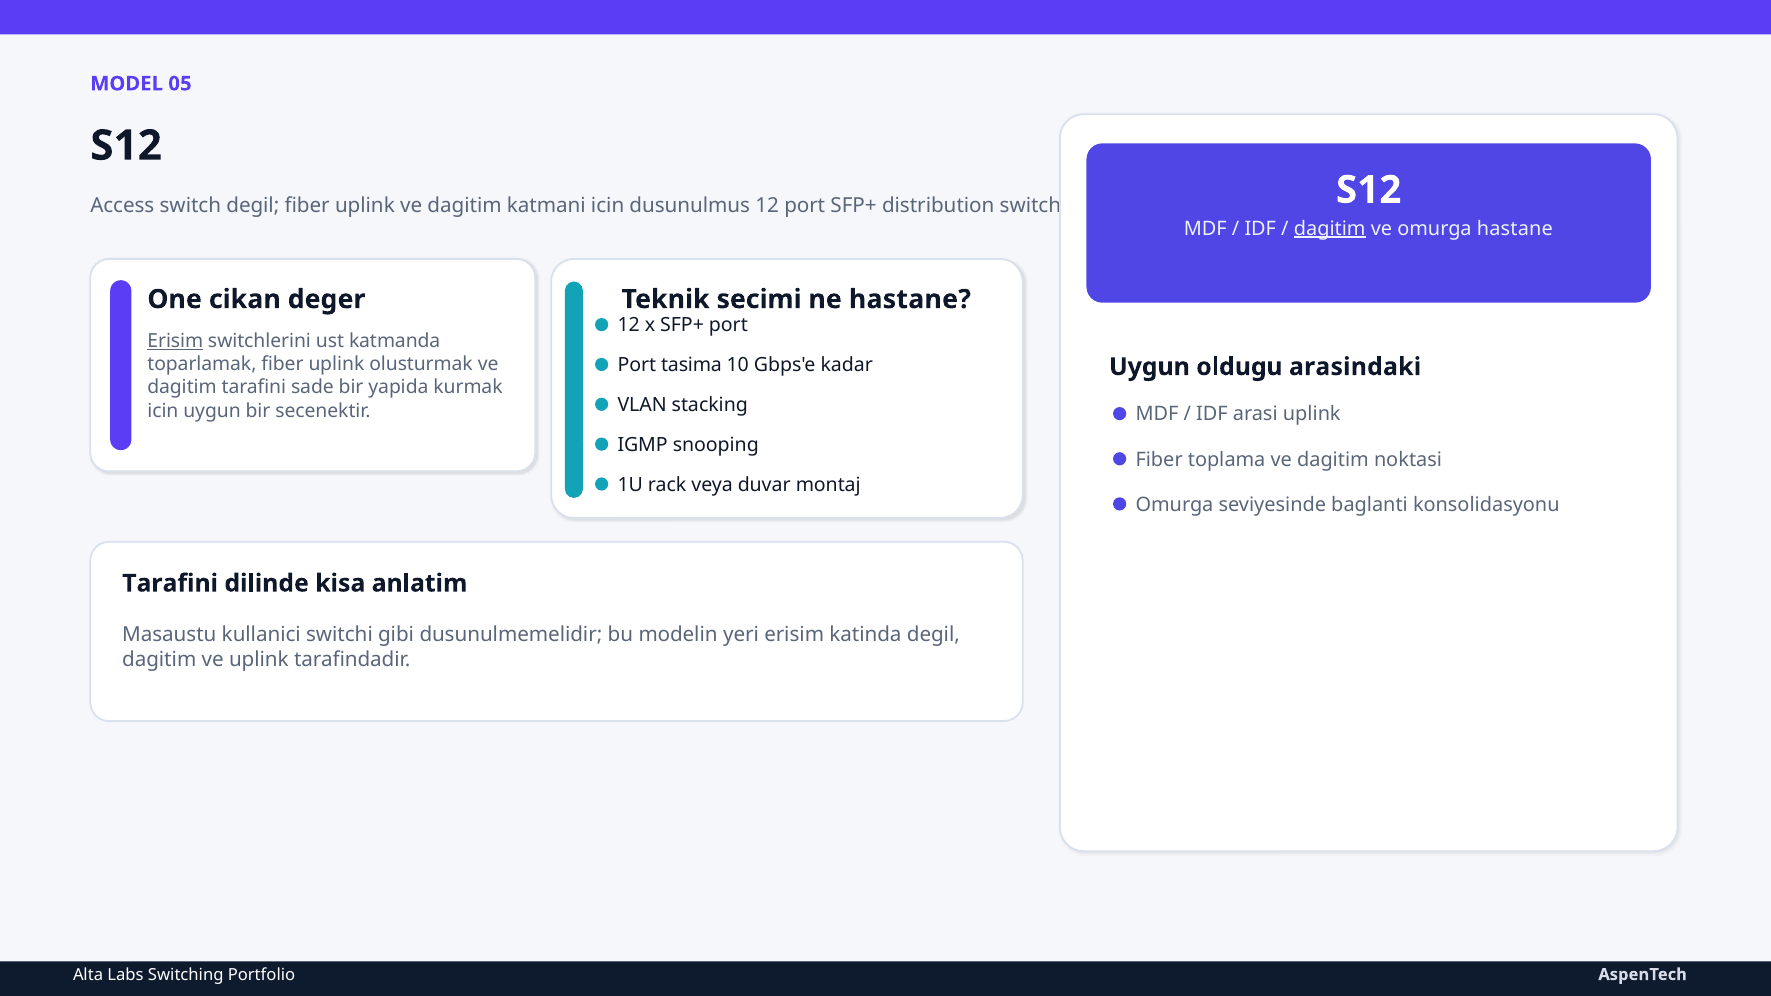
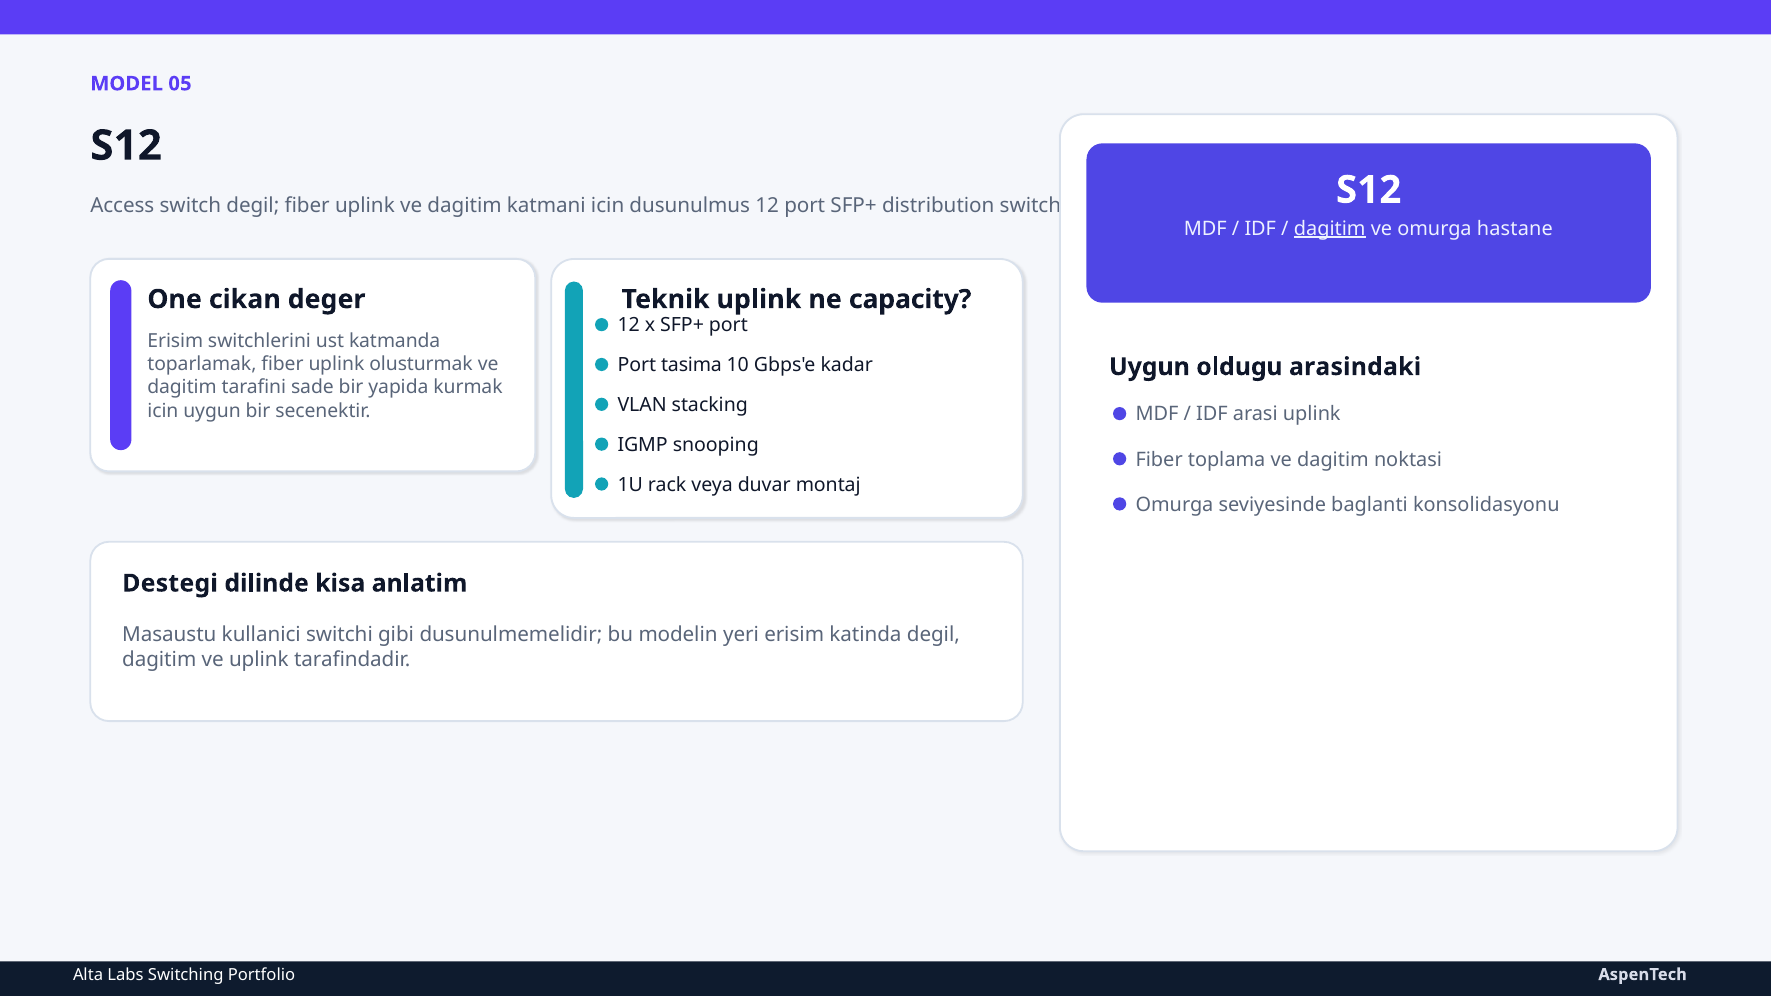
Teknik secimi: secimi -> uplink (759, 299)
ne hastane: hastane -> capacity (910, 299)
Erisim underline: present -> none (175, 341)
Tarafini: Tarafini -> Destegi (170, 583)
